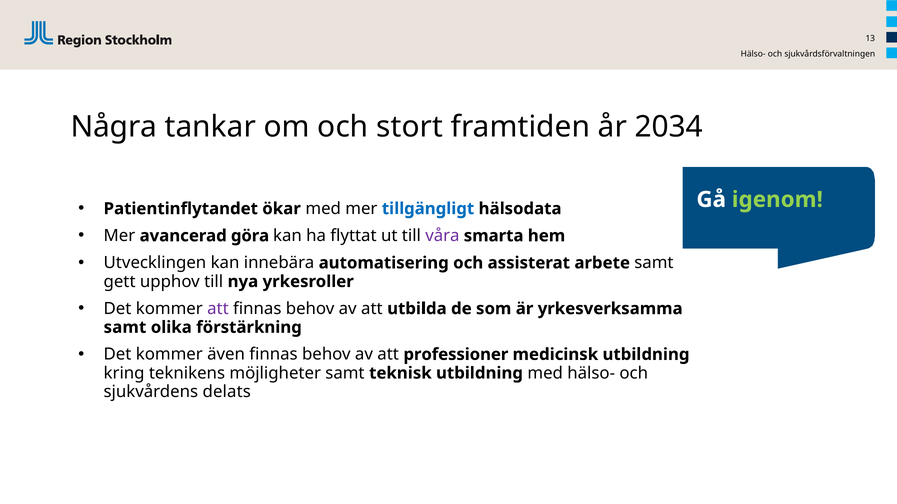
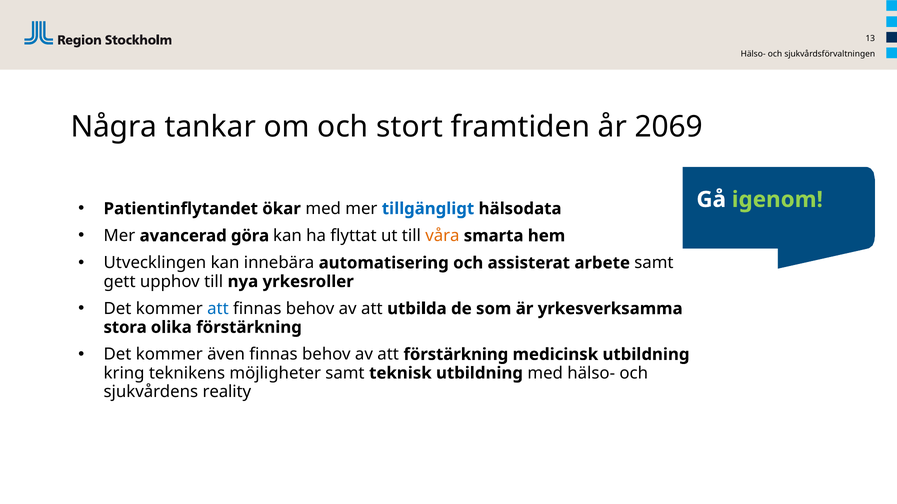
2034: 2034 -> 2069 (669, 127)
våra colour: purple -> orange (442, 236)
att colour: purple -> blue (218, 309)
samt: samt -> stora (125, 328)
att professioner: professioner -> förstärkning (456, 355)
delats: delats -> reality (227, 392)
